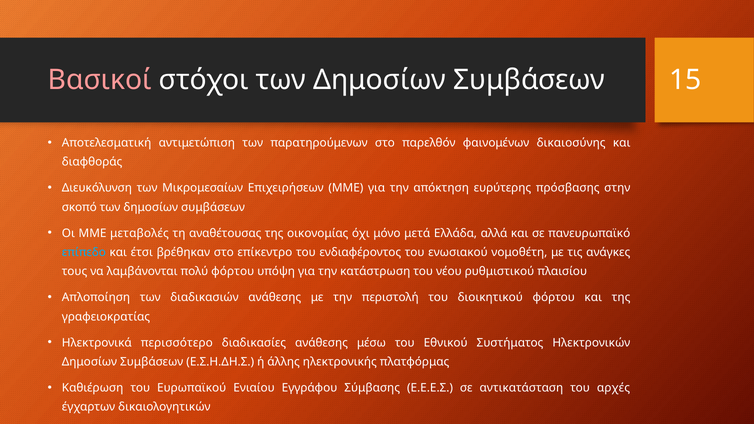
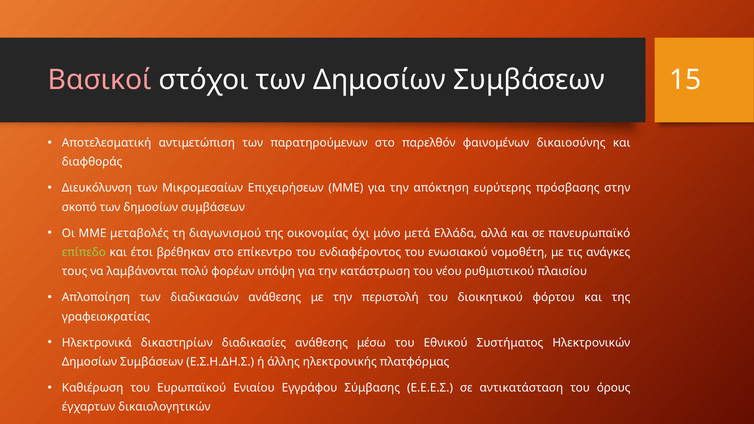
αναθέτουσας: αναθέτουσας -> διαγωνισμού (225, 233)
επίπεδο colour: light blue -> light green (84, 252)
πολύ φόρτου: φόρτου -> φορέων (233, 271)
περισσότερο: περισσότερο -> δικαστηρίων (177, 343)
αρχές: αρχές -> όρους (614, 388)
